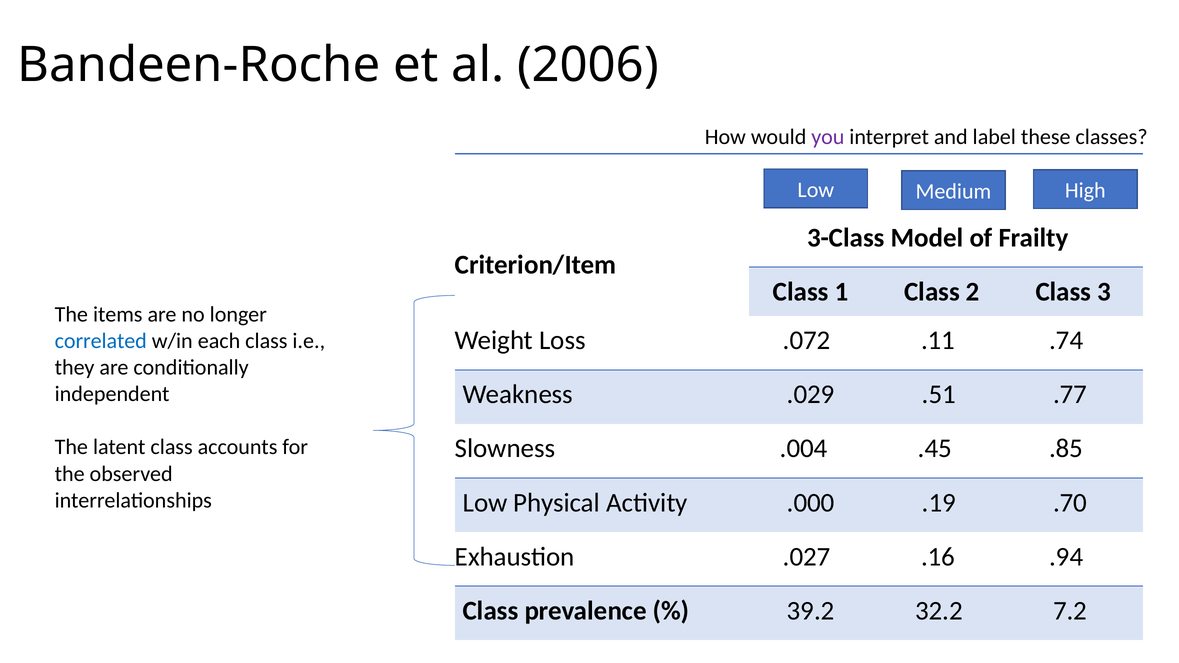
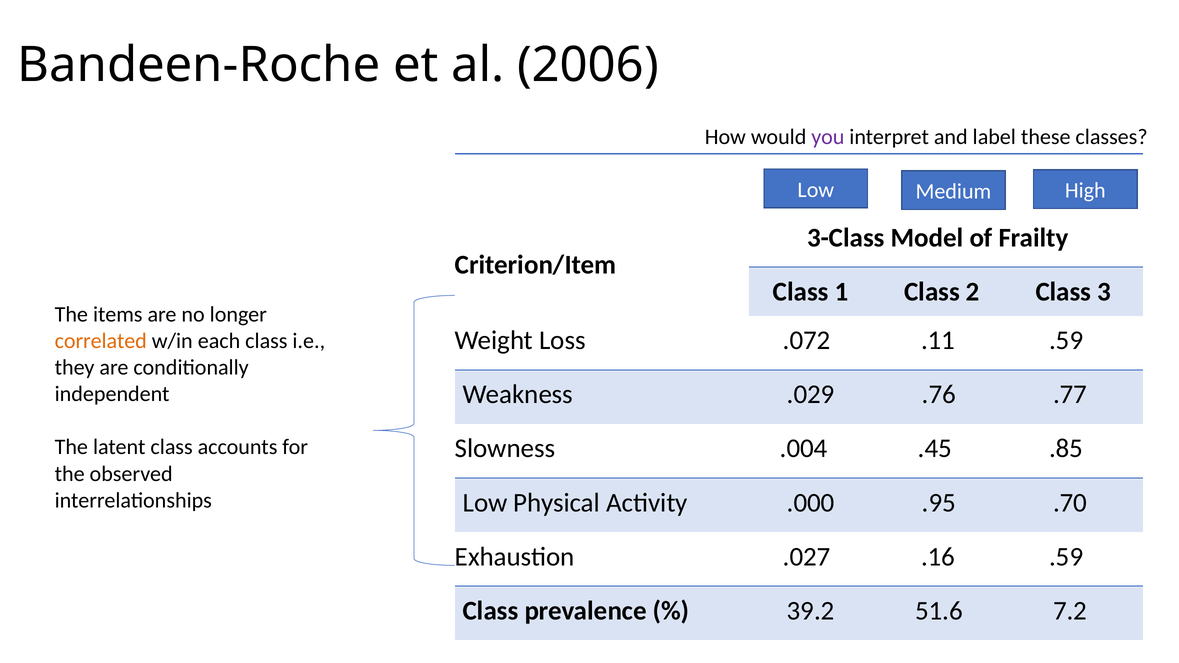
.11 .74: .74 -> .59 (1066, 341)
correlated colour: blue -> orange (101, 341)
.51: .51 -> .76 (939, 395)
.19: .19 -> .95 (939, 503)
.16 .94: .94 -> .59 (1066, 557)
32.2: 32.2 -> 51.6 (939, 611)
